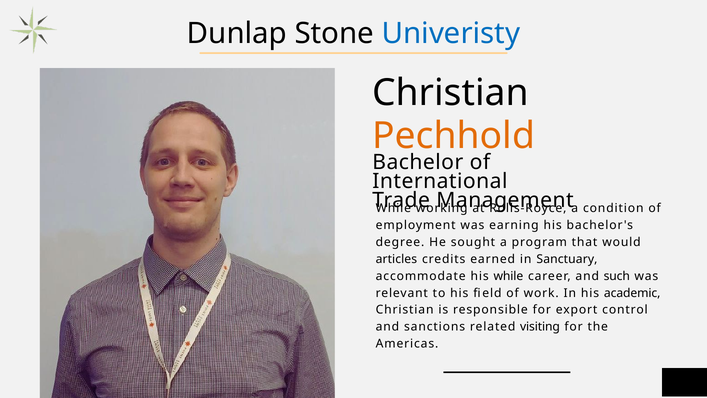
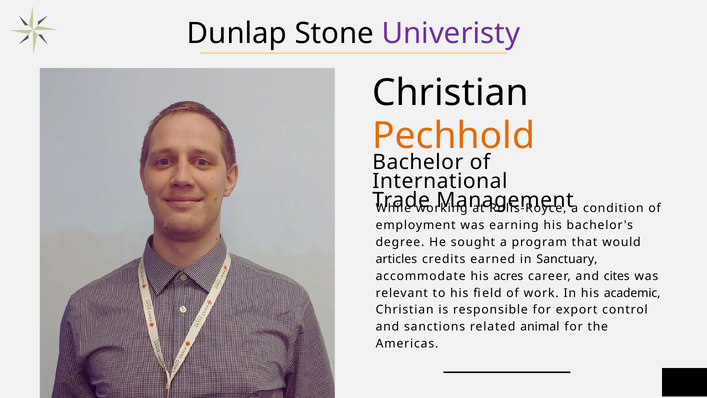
Univeristy colour: blue -> purple (451, 33)
his while: while -> acres (508, 276)
such: such -> cites (617, 276)
visiting: visiting -> animal (540, 327)
